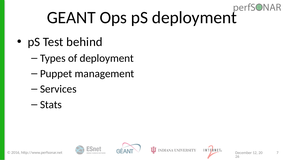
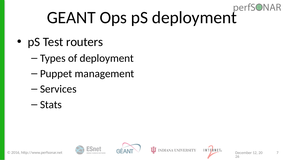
behind: behind -> routers (85, 42)
